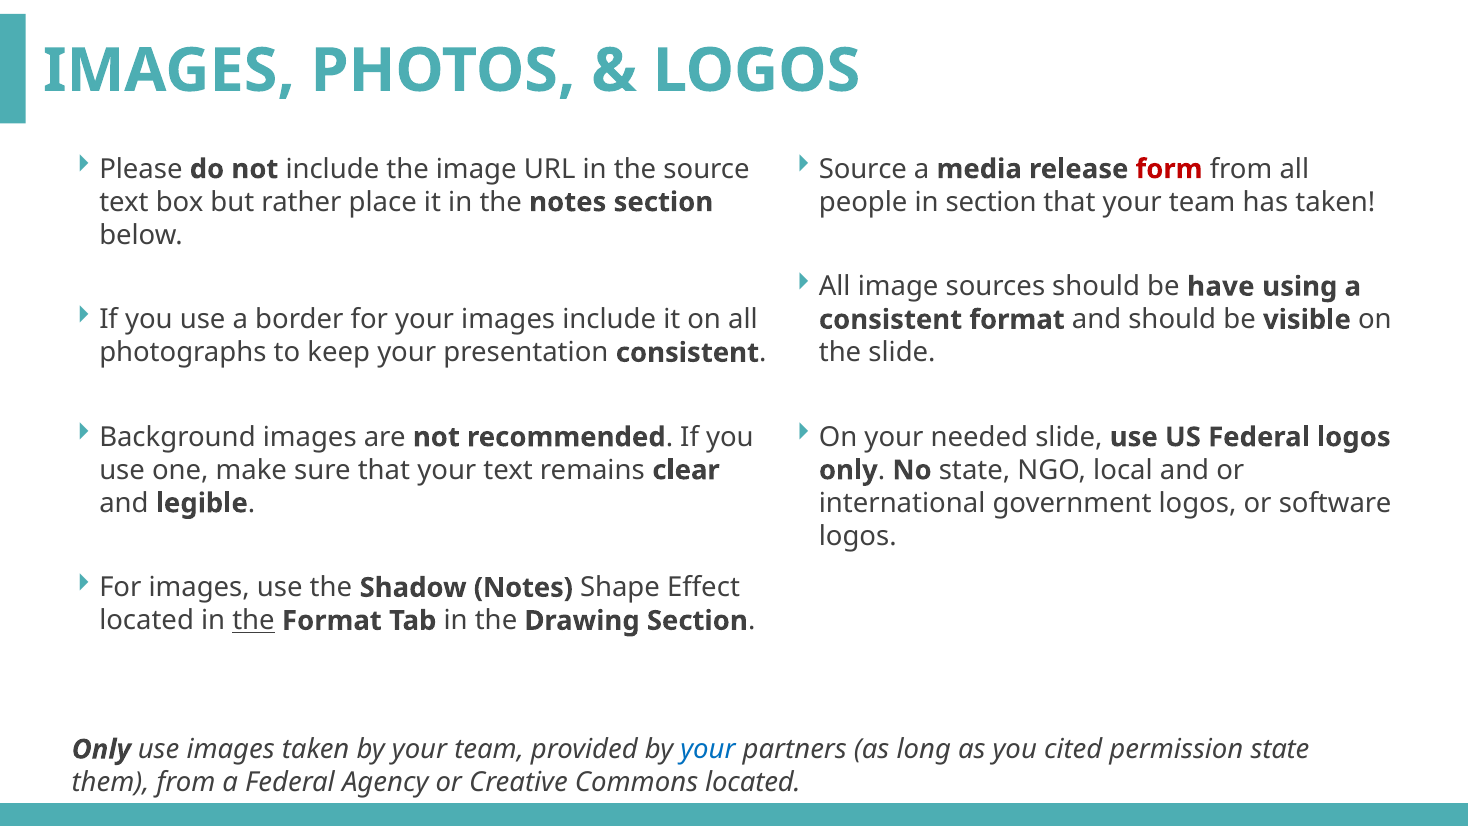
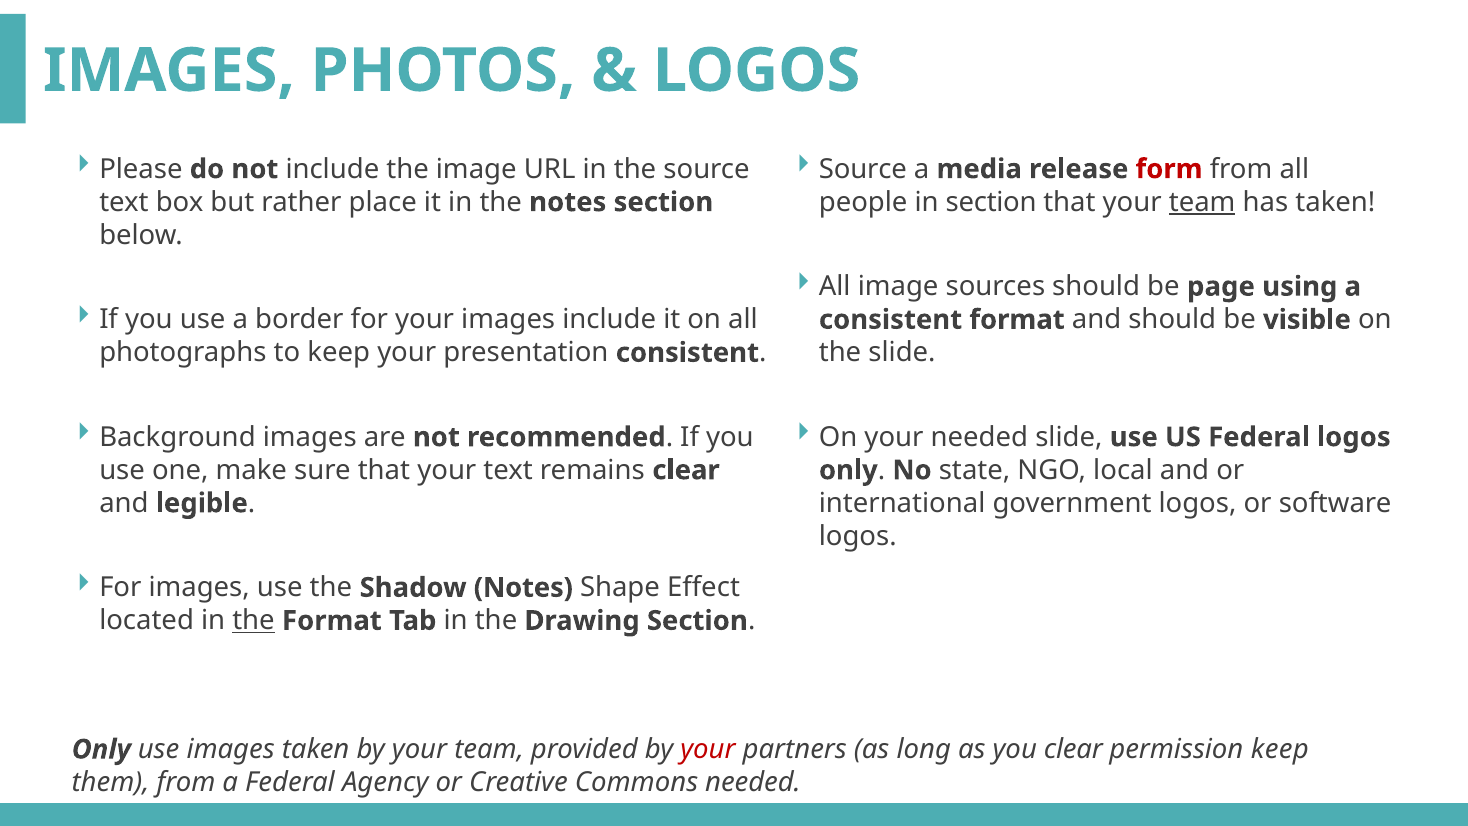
team underline: none -> present (1202, 202)
have: have -> page (1221, 287)
your colour: blue -> red (708, 749)
you cited: cited -> clear (1073, 749)
permission state: state -> keep (1280, 749)
Commons located: located -> needed (753, 782)
